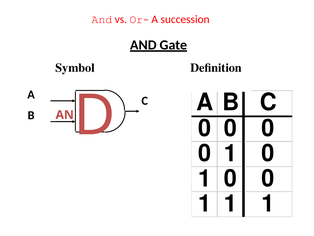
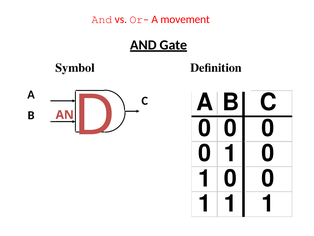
succession: succession -> movement (185, 19)
